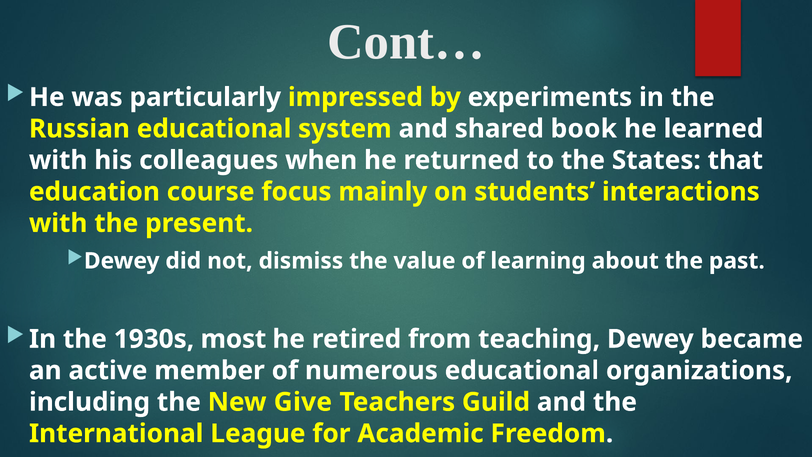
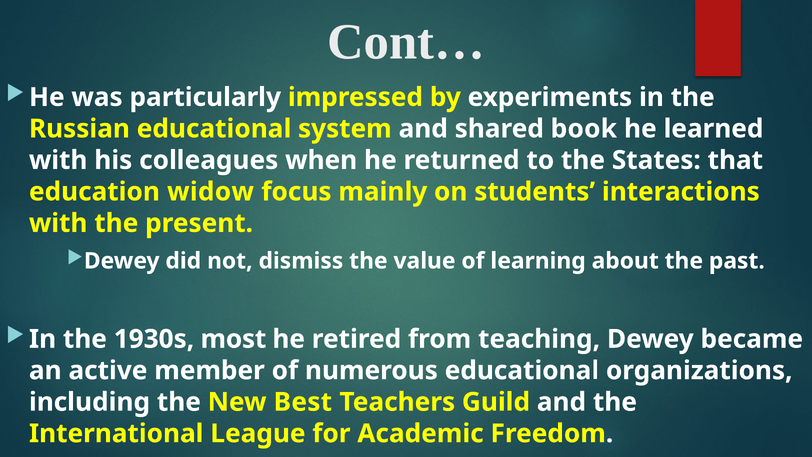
course: course -> widow (211, 192)
Give: Give -> Best (303, 402)
